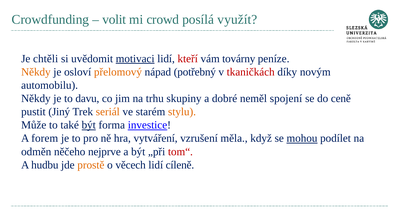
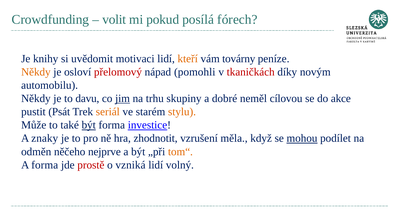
crowd: crowd -> pokud (163, 19)
využít: využít -> fórech (237, 19)
chtěli: chtěli -> knihy (46, 59)
motivaci underline: present -> none (135, 59)
kteří colour: red -> orange (188, 59)
přelomový colour: orange -> red (118, 72)
potřebný: potřebný -> pomohli (195, 72)
jim underline: none -> present (123, 98)
spojení: spojení -> cílovou (286, 98)
ceně: ceně -> akce (341, 98)
Jiný: Jiný -> Psát (59, 112)
forem: forem -> znaky (45, 138)
vytváření: vytváření -> zhodnotit (156, 138)
tom“ colour: red -> orange (180, 152)
A hudbu: hudbu -> forma (45, 165)
prostě colour: orange -> red (91, 165)
věcech: věcech -> vzniká (130, 165)
cíleně: cíleně -> volný (180, 165)
